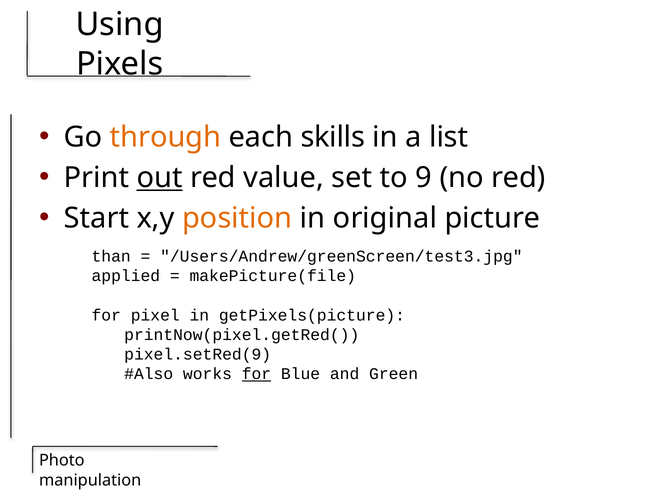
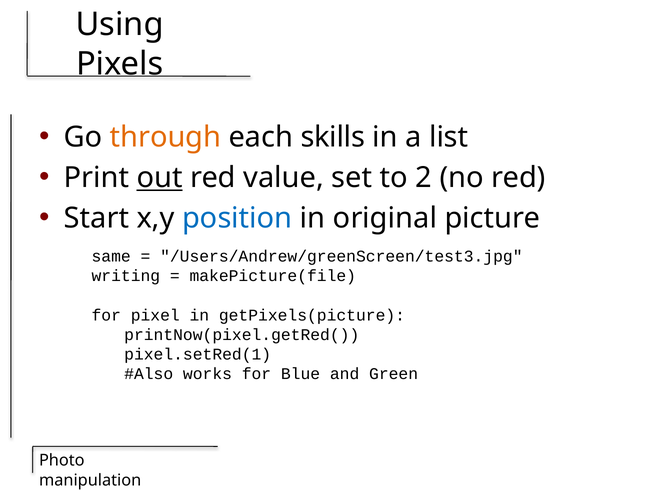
9: 9 -> 2 (424, 178)
position colour: orange -> blue (237, 218)
than: than -> same (111, 256)
applied: applied -> writing (126, 276)
pixel.setRed(9: pixel.setRed(9 -> pixel.setRed(1 (198, 354)
for underline: present -> none (256, 374)
